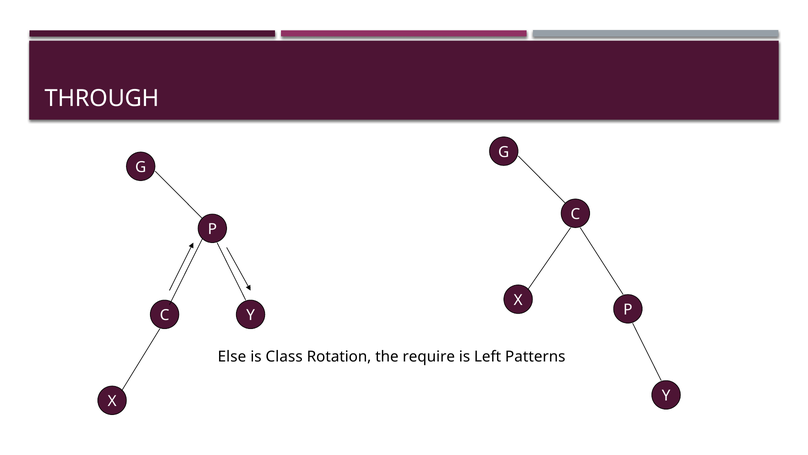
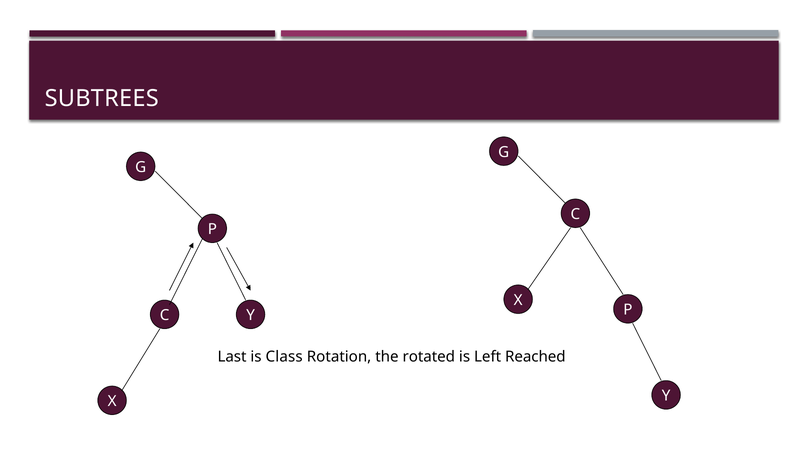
THROUGH: THROUGH -> SUBTREES (102, 98)
Else: Else -> Last (232, 356)
require: require -> rotated (429, 356)
Patterns: Patterns -> Reached (535, 356)
